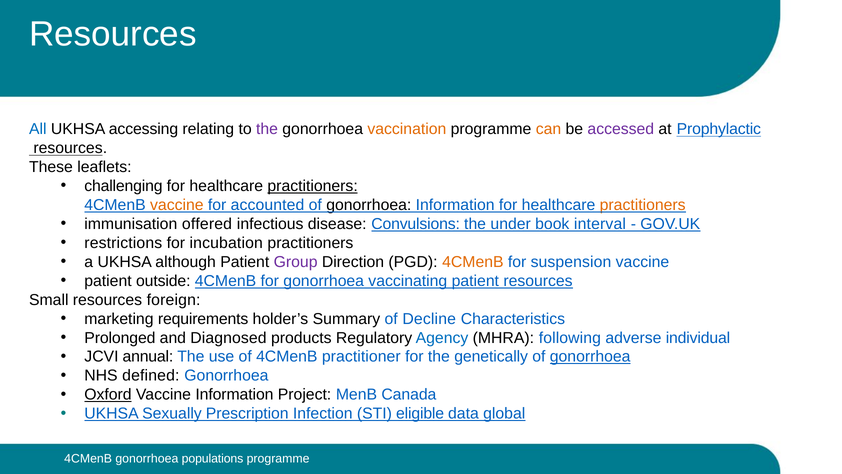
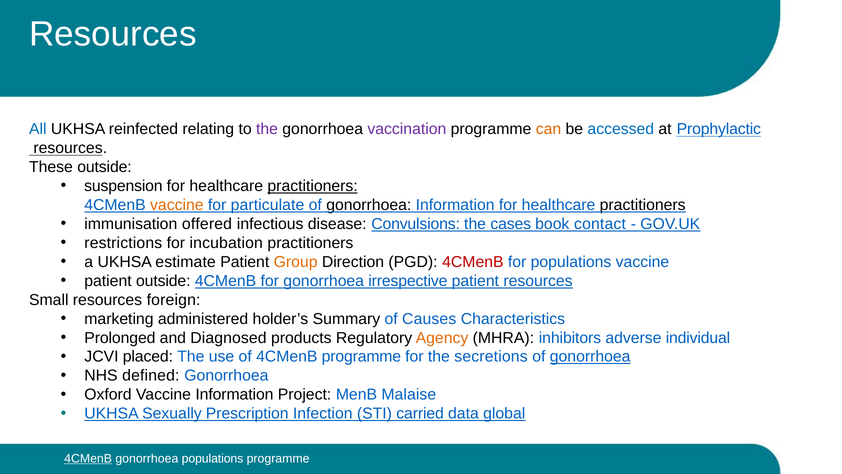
accessing: accessing -> reinfected (143, 129)
vaccination colour: orange -> purple (407, 129)
accessed colour: purple -> blue (621, 129)
These leaflets: leaflets -> outside (104, 167)
challenging: challenging -> suspension (123, 186)
accounted: accounted -> particulate (268, 205)
practitioners colour: orange -> black (643, 205)
under: under -> cases (511, 224)
interval: interval -> contact (600, 224)
although: although -> estimate (186, 262)
Group colour: purple -> orange (296, 262)
4CMenB colour: orange -> red (473, 262)
for suspension: suspension -> populations (571, 262)
vaccinating: vaccinating -> irrespective (408, 281)
requirements: requirements -> administered (203, 319)
Decline: Decline -> Causes (429, 319)
Agency colour: blue -> orange (442, 338)
following: following -> inhibitors (570, 338)
annual: annual -> placed (148, 356)
4CMenB practitioner: practitioner -> programme (361, 356)
genetically: genetically -> secretions (491, 356)
Oxford underline: present -> none (108, 394)
Canada: Canada -> Malaise (409, 394)
eligible: eligible -> carried (420, 413)
4CMenB underline: none -> present (88, 458)
